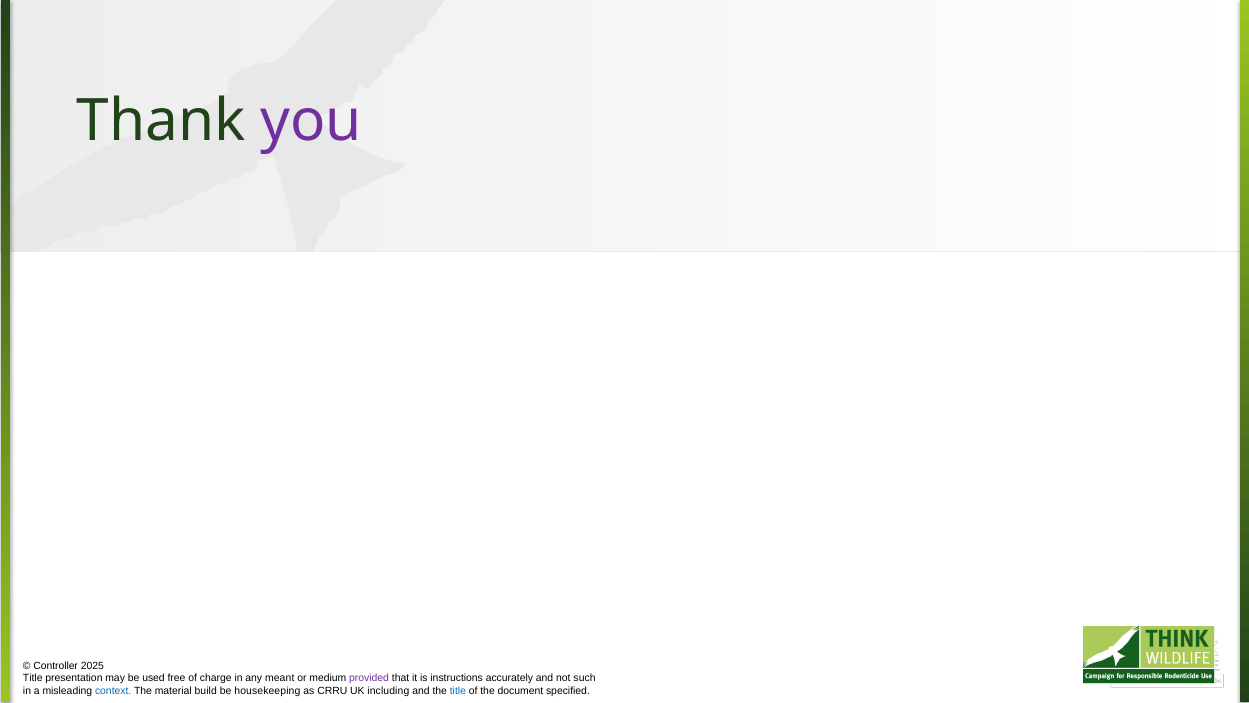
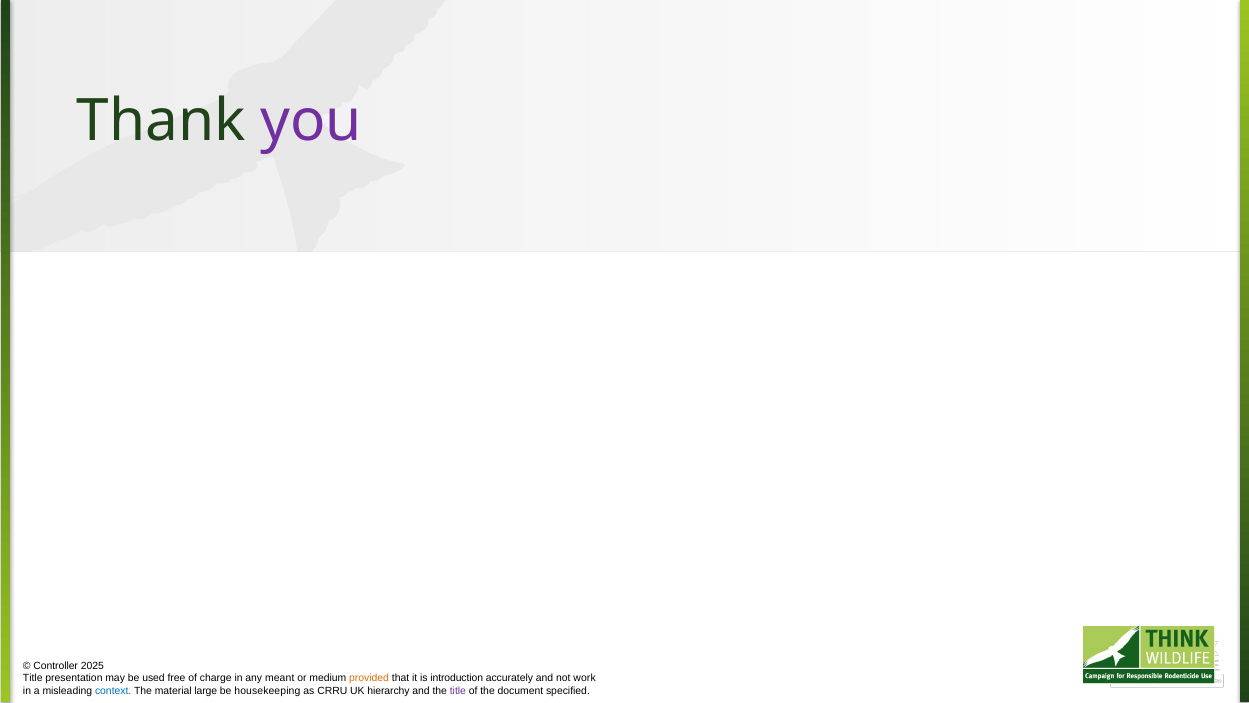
provided colour: purple -> orange (369, 678)
instructions: instructions -> introduction (457, 678)
such: such -> work (585, 678)
build: build -> large (206, 691)
including: including -> hierarchy (388, 691)
title colour: blue -> purple (458, 691)
